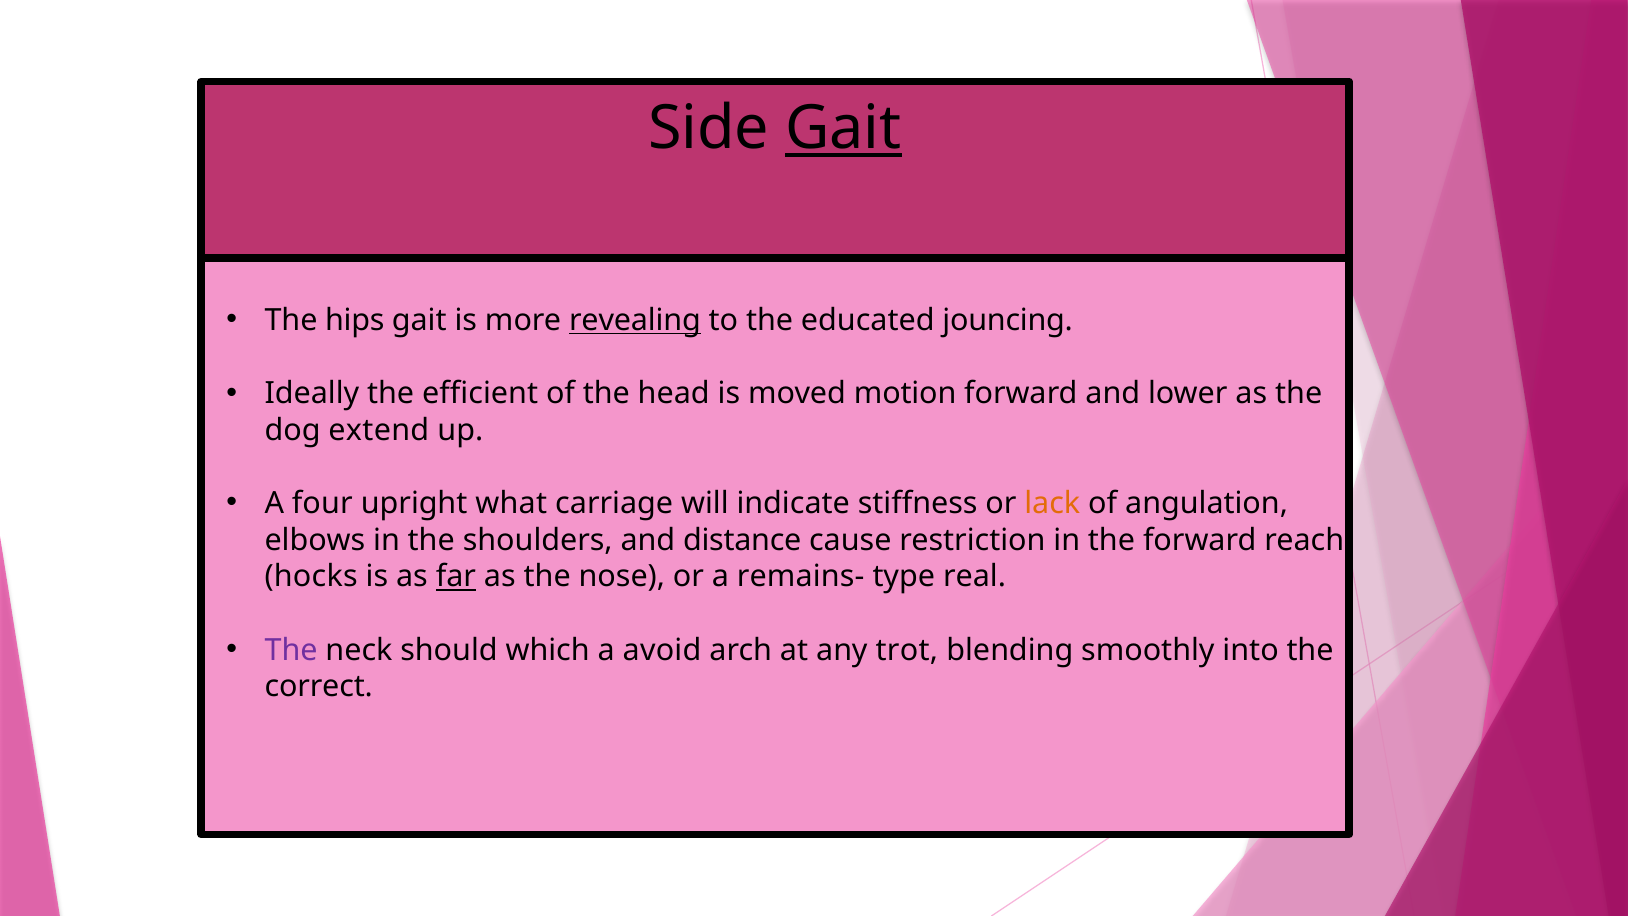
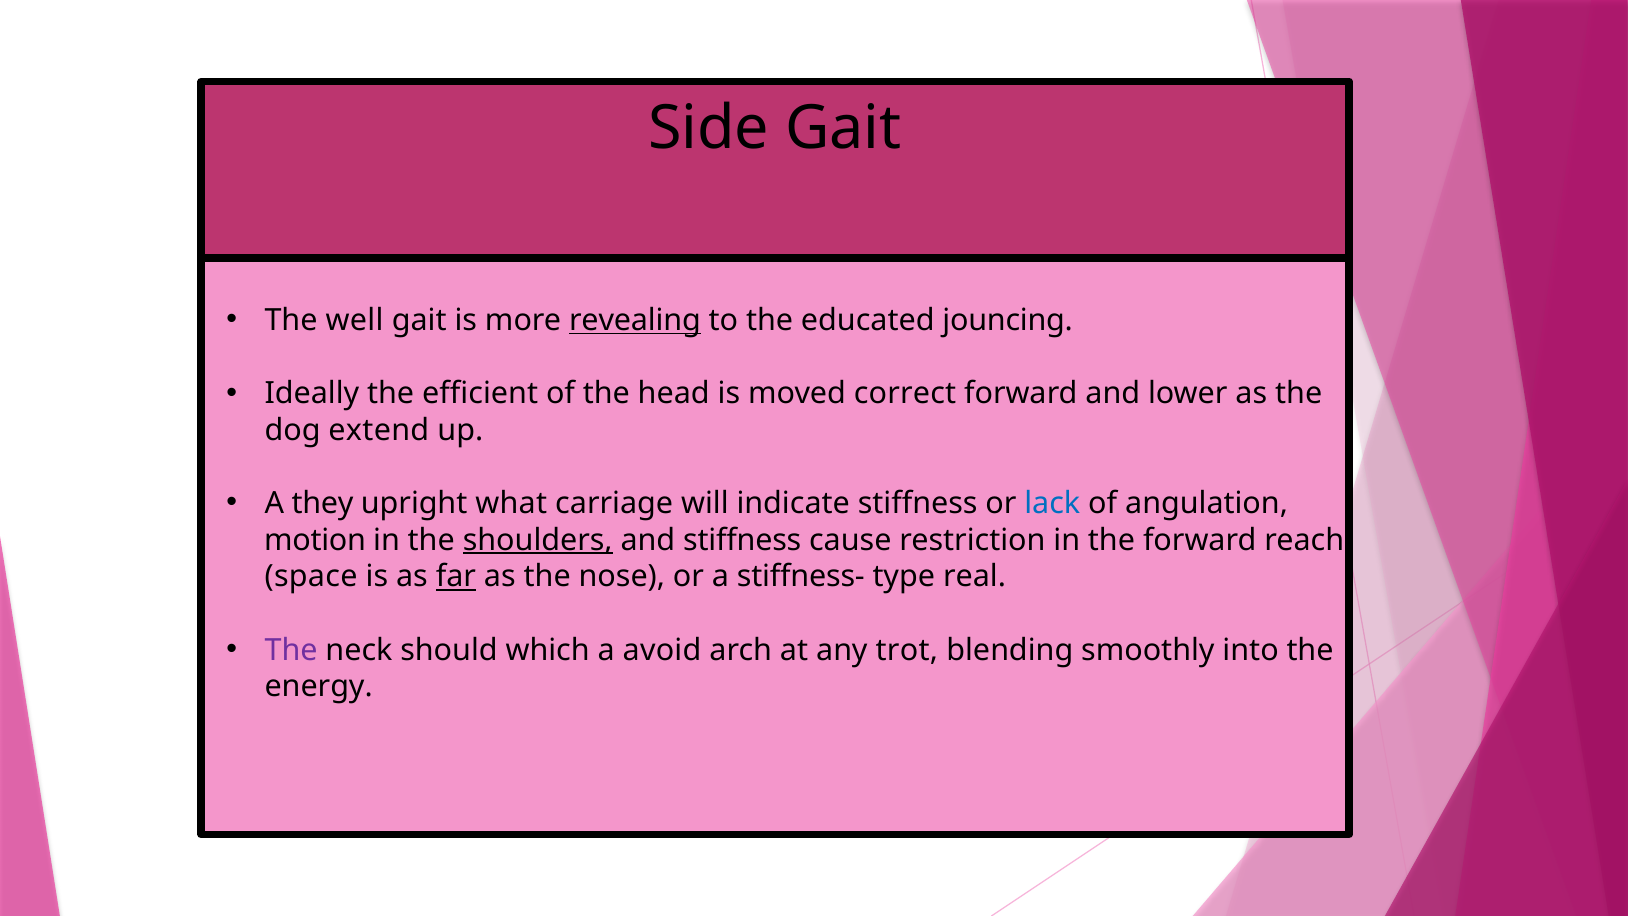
Gait underline: present -> none (844, 128)
hips: hips -> well (354, 320)
motion: motion -> correct (905, 394)
four: four -> they (322, 503)
lack colour: orange -> blue (1052, 503)
elbows: elbows -> motion (315, 540)
shoulders underline: none -> present (538, 540)
and distance: distance -> stiffness (742, 540)
hocks: hocks -> space (311, 577)
remains-: remains- -> stiffness- (801, 577)
correct: correct -> energy (319, 687)
